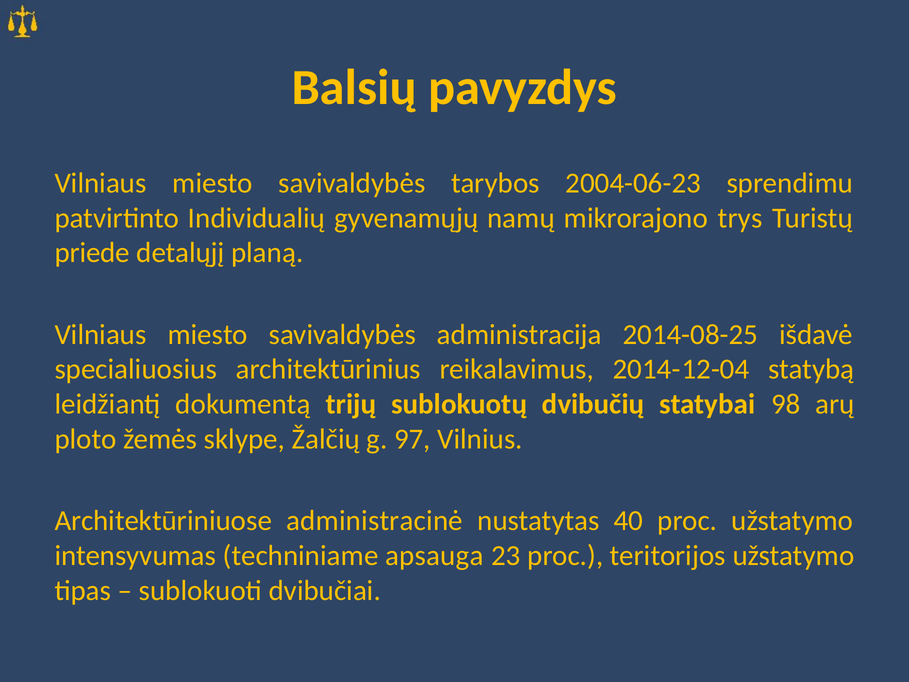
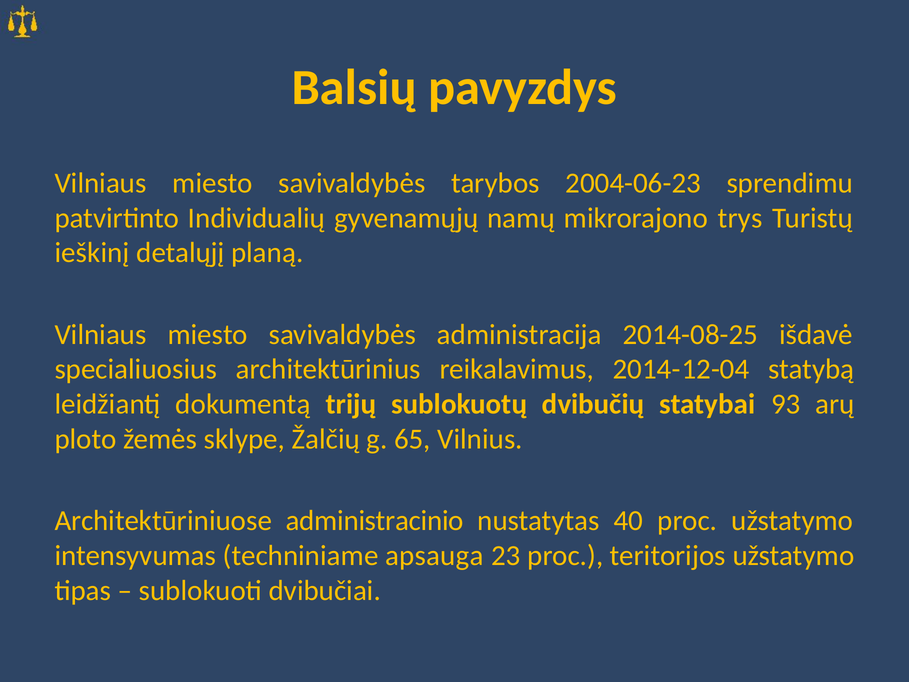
priede: priede -> ieškinį (92, 253)
98: 98 -> 93 (786, 404)
97: 97 -> 65 (412, 439)
administracinė: administracinė -> administracinio (375, 521)
